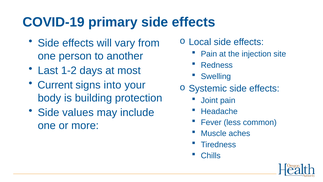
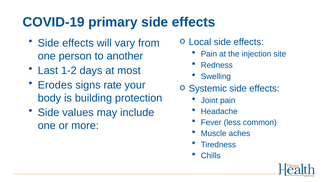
Current: Current -> Erodes (55, 85)
into: into -> rate (113, 85)
